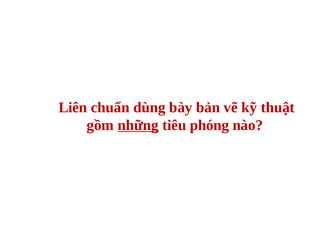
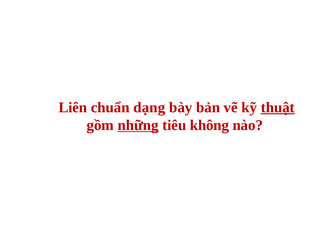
dùng: dùng -> dạng (149, 108)
thuật underline: none -> present (278, 108)
phóng: phóng -> không (209, 125)
